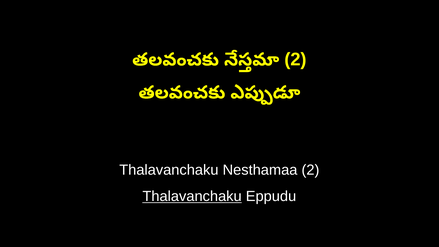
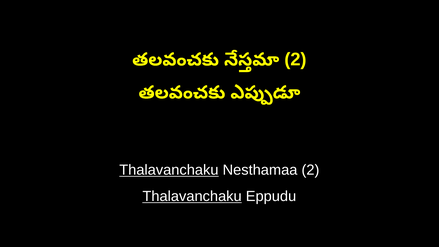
Thalavanchaku underline: none -> present (169, 170)
